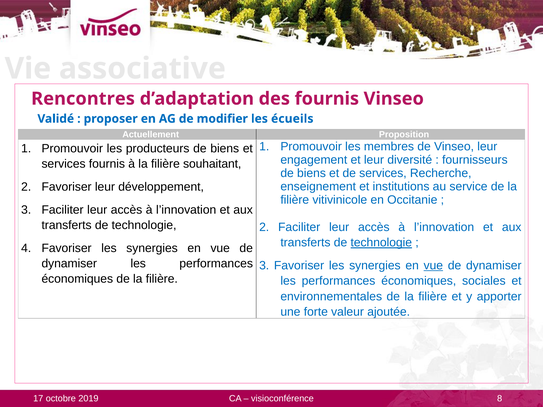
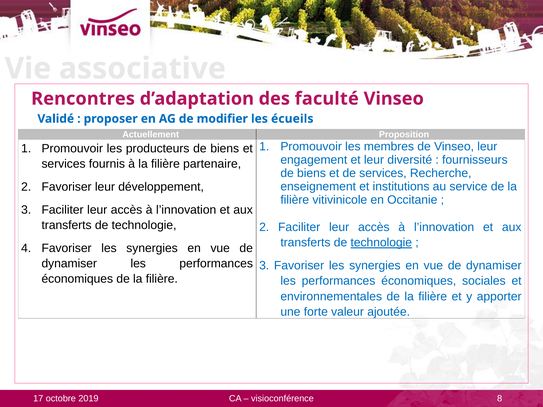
des fournis: fournis -> faculté (327, 99)
souhaitant: souhaitant -> partenaire (212, 164)
vue underline: present -> none (433, 266)
